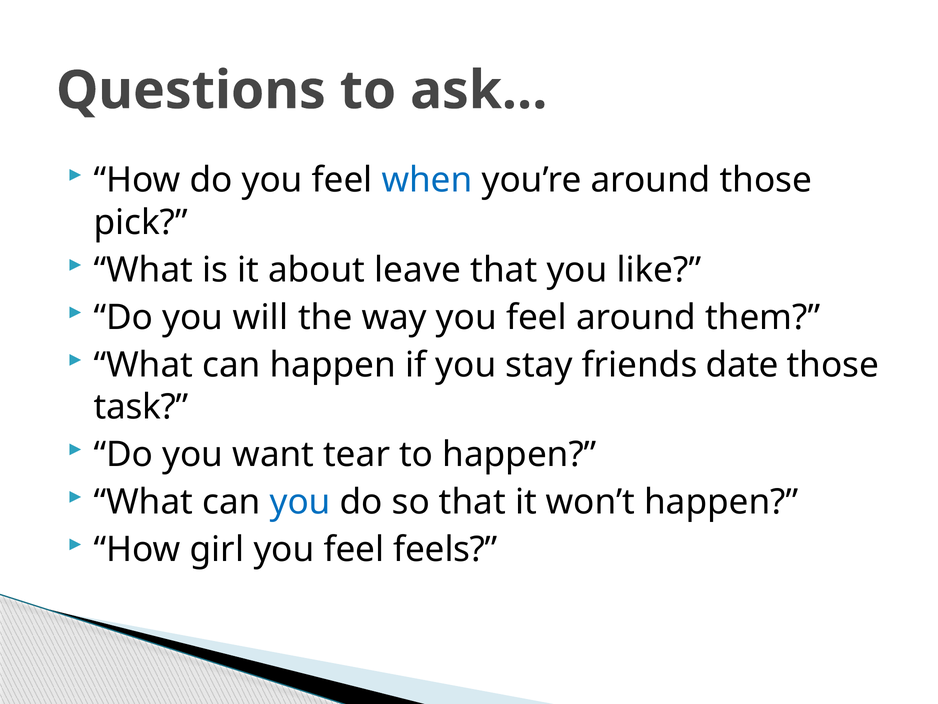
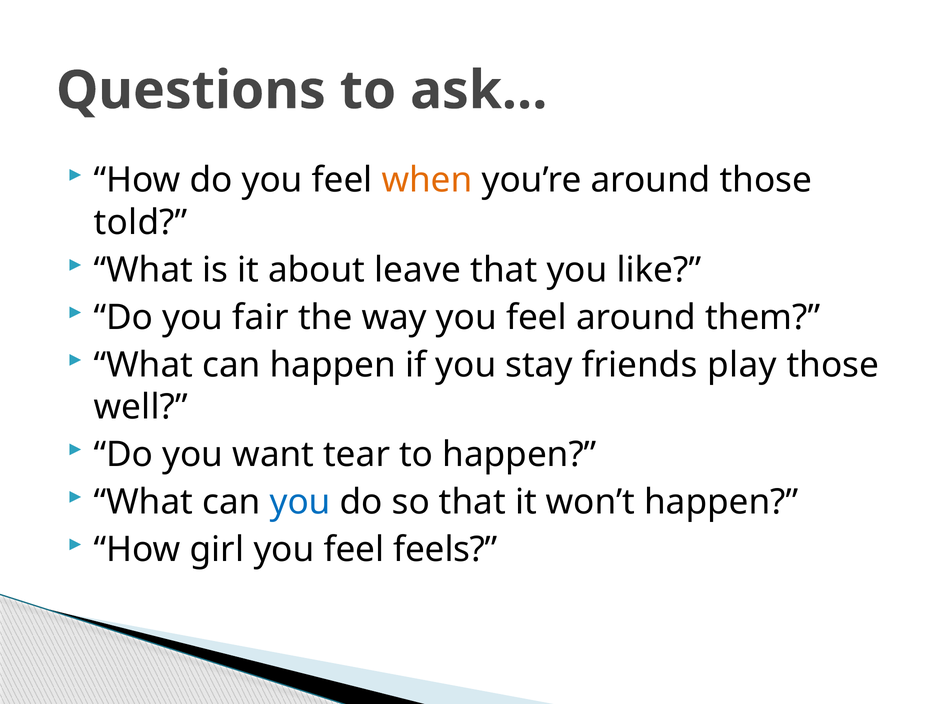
when colour: blue -> orange (427, 180)
pick: pick -> told (141, 222)
will: will -> fair (261, 317)
date: date -> play (742, 365)
task: task -> well (141, 407)
